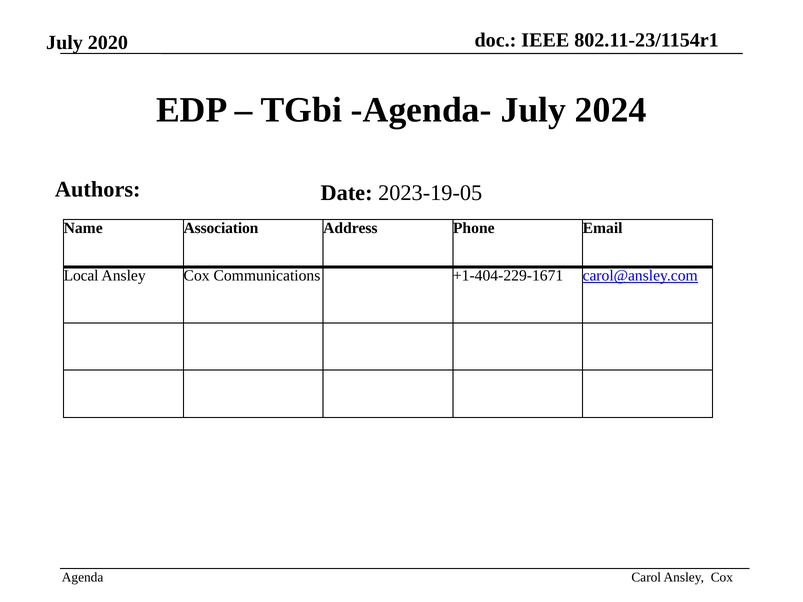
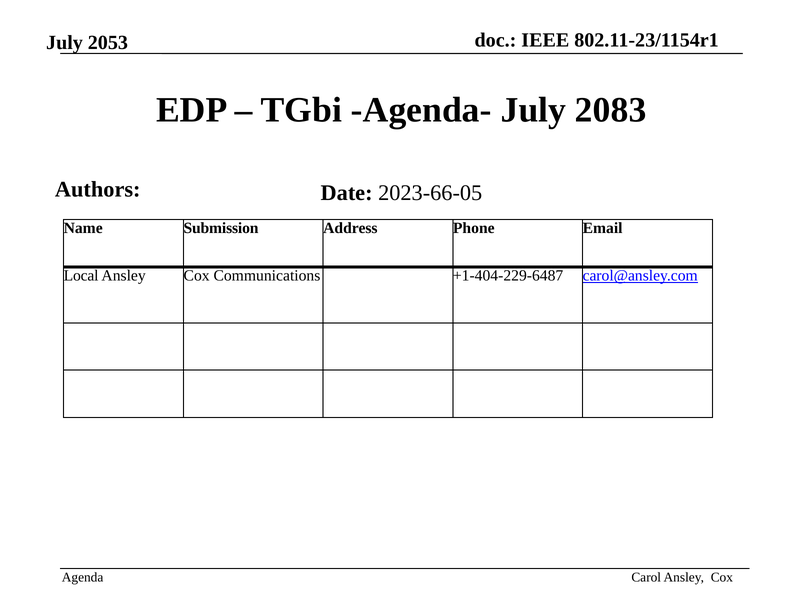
2020: 2020 -> 2053 (108, 43)
2024: 2024 -> 2083 (611, 110)
2023-19-05: 2023-19-05 -> 2023-66-05 (430, 193)
Association: Association -> Submission (221, 228)
+1-404-229-1671: +1-404-229-1671 -> +1-404-229-6487 (508, 276)
